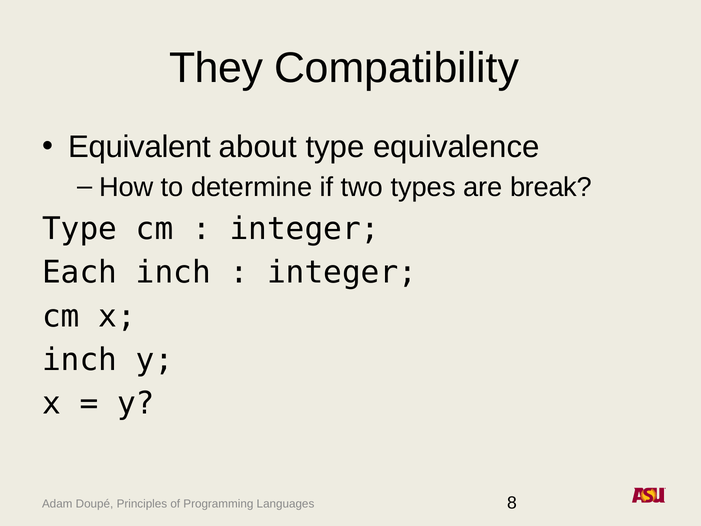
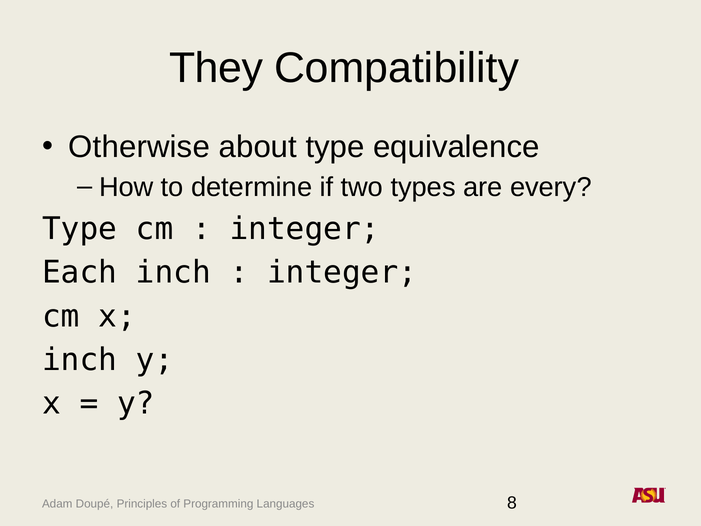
Equivalent: Equivalent -> Otherwise (139, 147)
break: break -> every (551, 187)
